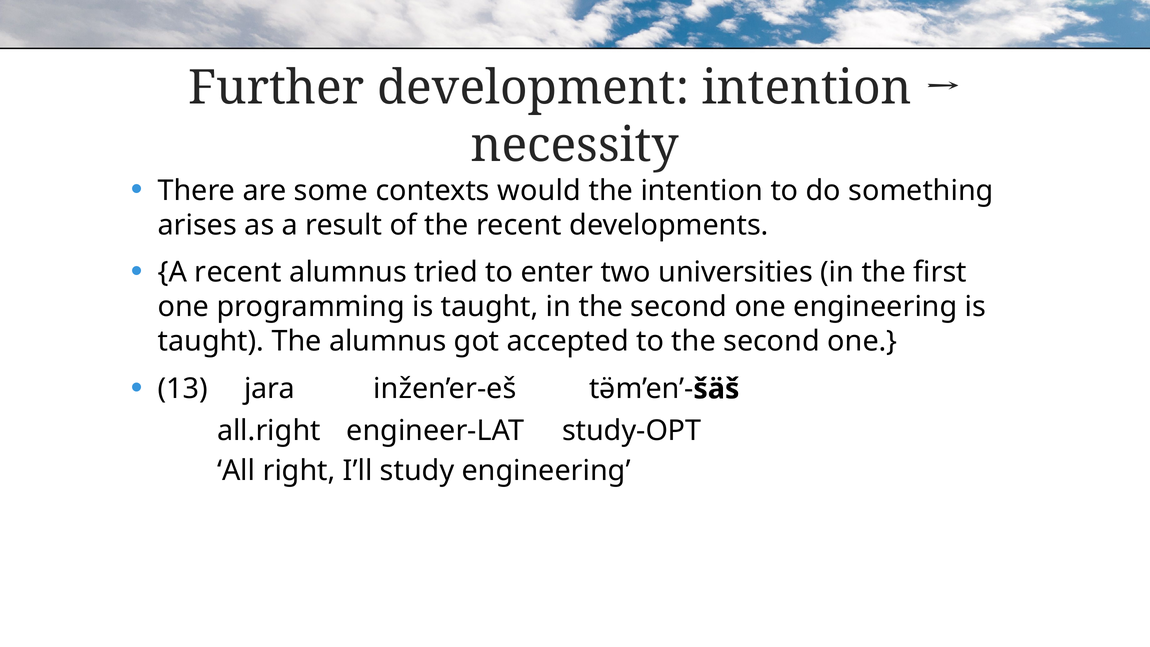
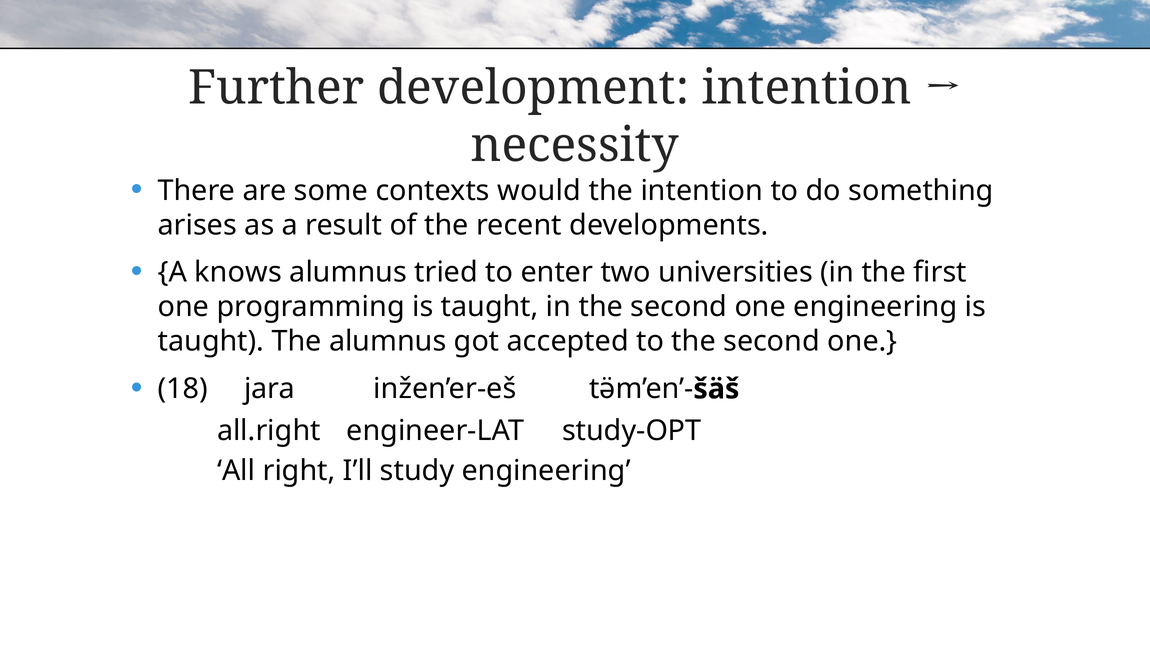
A recent: recent -> knows (238, 272)
13: 13 -> 18 (183, 389)
